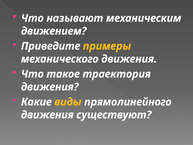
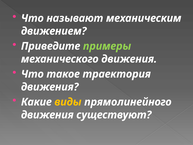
примеры colour: yellow -> light green (107, 46)
